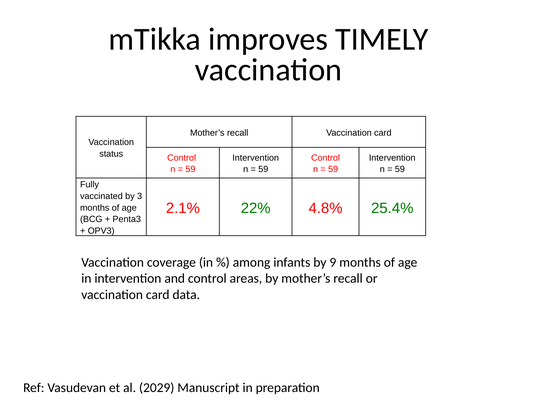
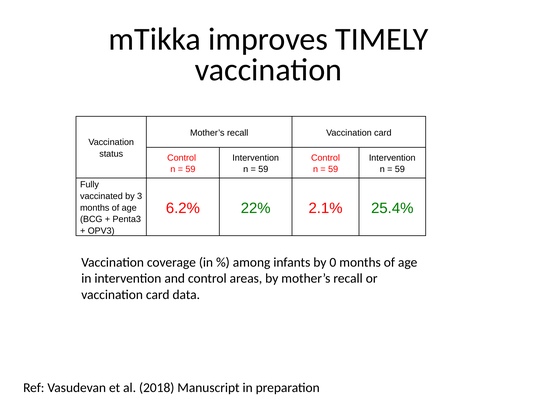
2.1%: 2.1% -> 6.2% (183, 208)
4.8%: 4.8% -> 2.1% (326, 208)
9: 9 -> 0 (333, 262)
2029: 2029 -> 2018 (157, 388)
